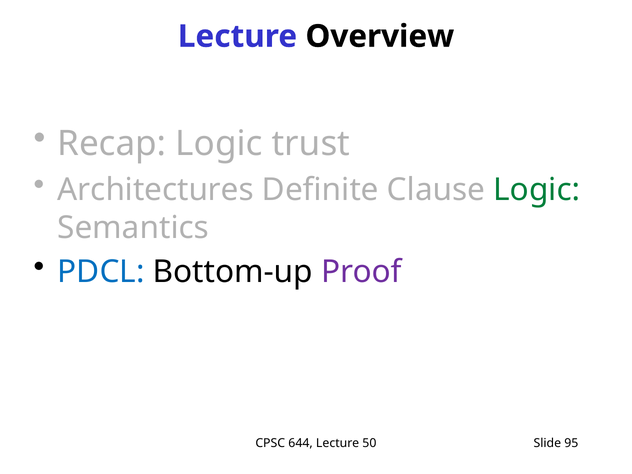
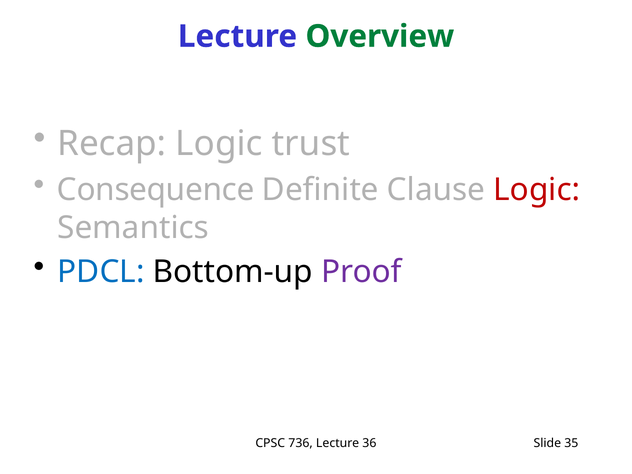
Overview colour: black -> green (380, 36)
Architectures: Architectures -> Consequence (156, 190)
Logic colour: green -> red (537, 190)
644: 644 -> 736 (301, 443)
50: 50 -> 36 (369, 443)
95: 95 -> 35 (571, 443)
